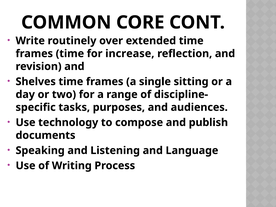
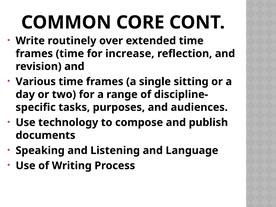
Shelves: Shelves -> Various (36, 82)
